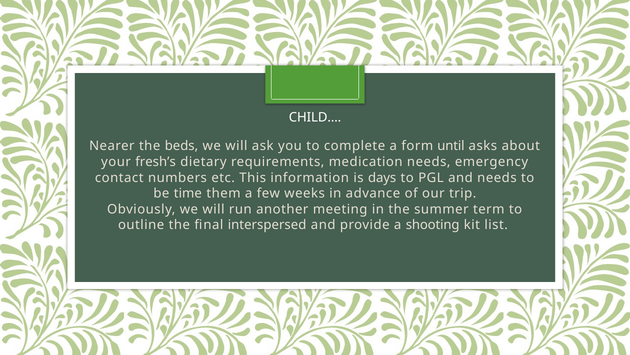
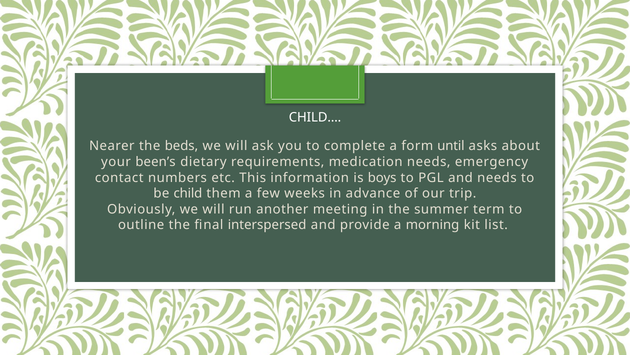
fresh’s: fresh’s -> been’s (156, 162)
days: days -> boys (382, 177)
time: time -> child (188, 193)
shooting: shooting -> morning (433, 225)
